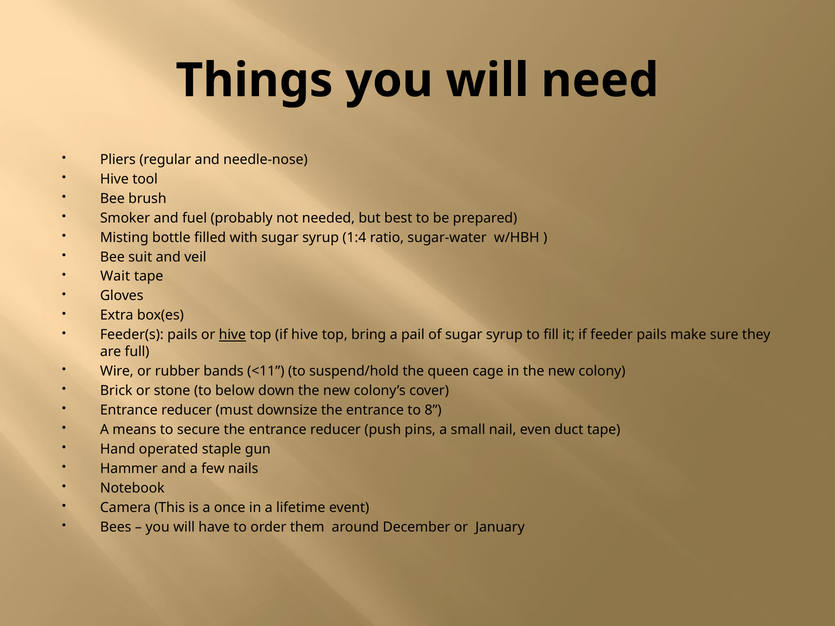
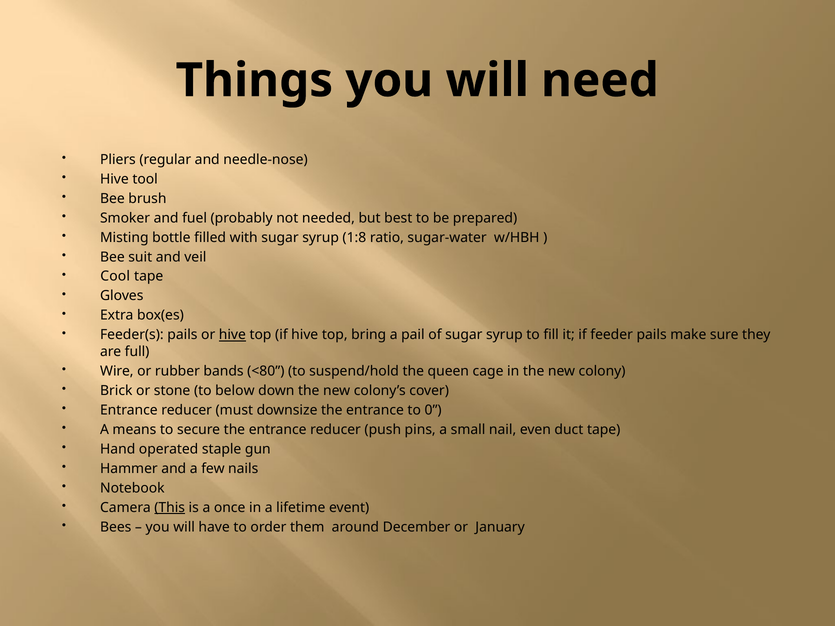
1:4: 1:4 -> 1:8 (354, 238)
Wait: Wait -> Cool (115, 277)
<11: <11 -> <80 (266, 371)
8: 8 -> 0 (433, 410)
This underline: none -> present (170, 508)
